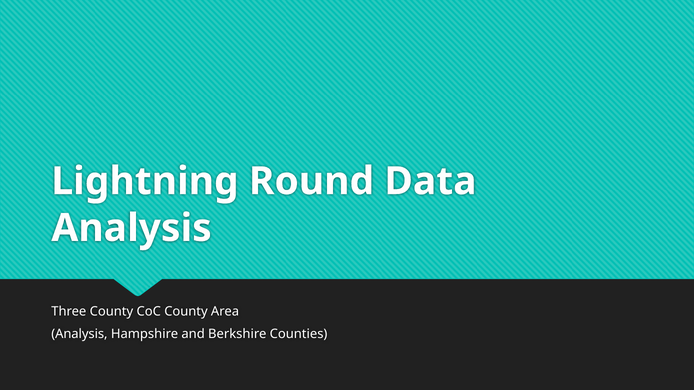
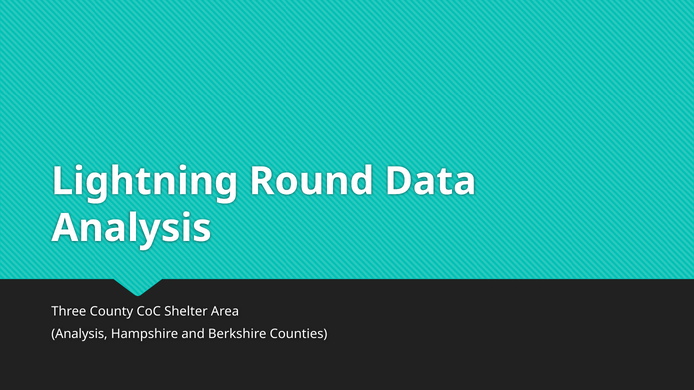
CoC County: County -> Shelter (186, 312)
